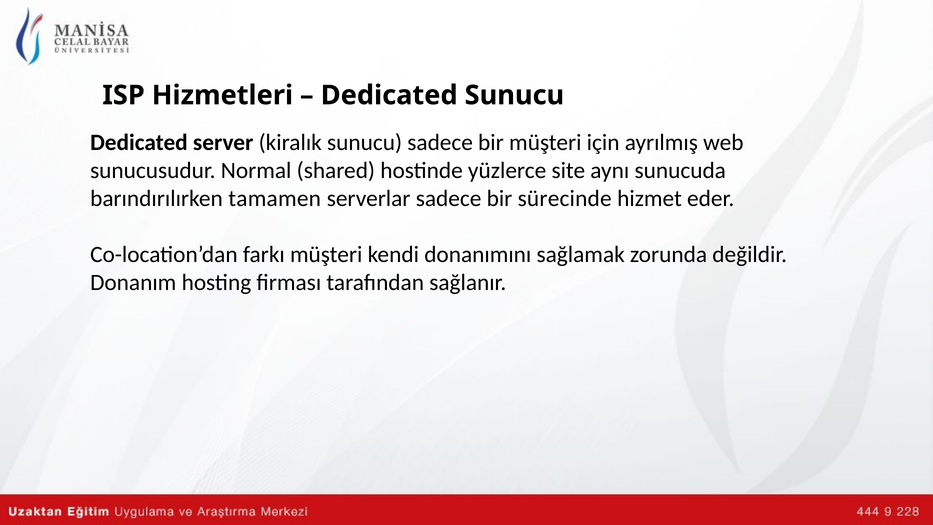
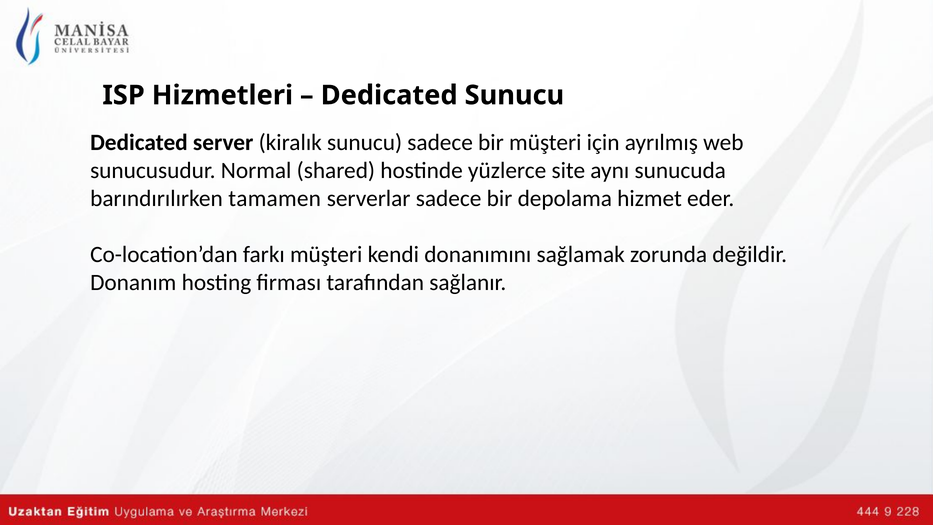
sürecinde: sürecinde -> depolama (565, 198)
